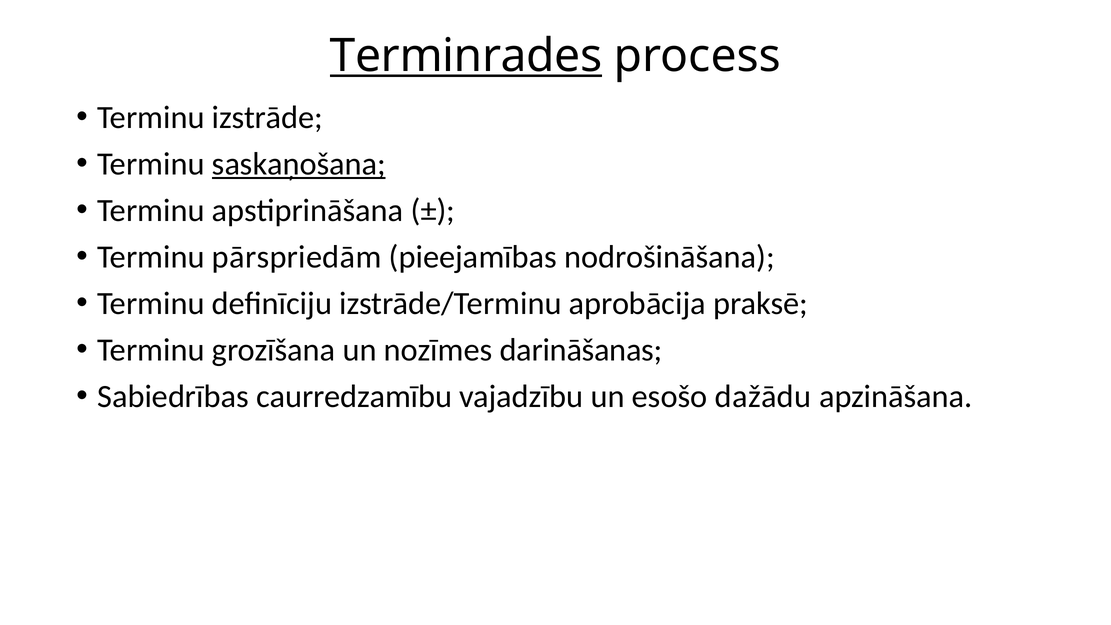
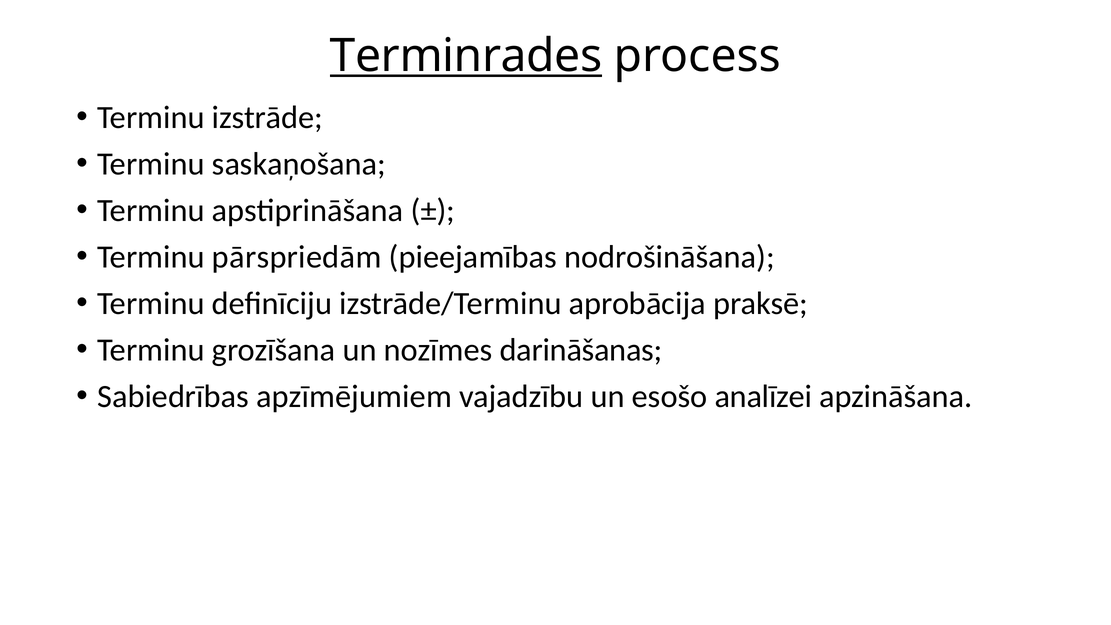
saskaņošana underline: present -> none (299, 164)
caurredzamību: caurredzamību -> apzīmējumiem (354, 396)
dažādu: dažādu -> analīzei (763, 396)
